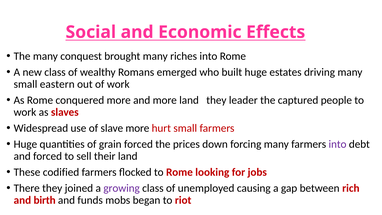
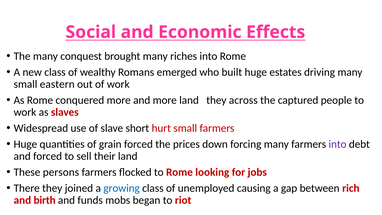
leader: leader -> across (243, 100)
slave more: more -> short (137, 128)
codified: codified -> persons (61, 172)
growing colour: purple -> blue (122, 188)
